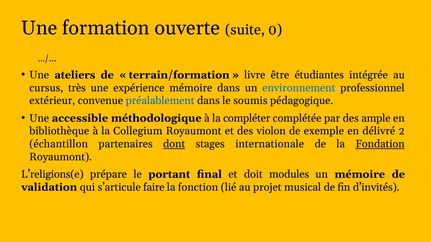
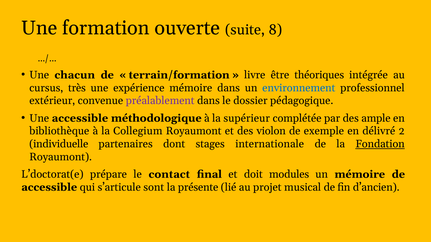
0: 0 -> 8 (275, 30)
ateliers: ateliers -> chacun (75, 75)
étudiantes: étudiantes -> théoriques (319, 75)
préalablement colour: blue -> purple (160, 101)
soumis: soumis -> dossier (250, 101)
compléter: compléter -> supérieur (247, 118)
échantillon: échantillon -> individuelle (59, 144)
dont underline: present -> none (174, 144)
L’religions(e: L’religions(e -> L’doctorat(e (52, 175)
portant: portant -> contact (169, 175)
validation: validation -> accessible (49, 187)
faire: faire -> sont (154, 187)
fonction: fonction -> présente (198, 187)
d’invités: d’invités -> d’ancien (376, 187)
